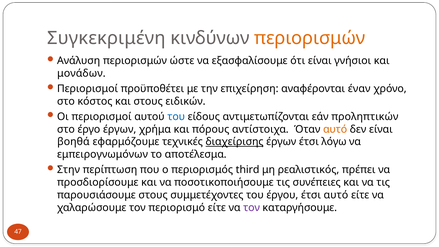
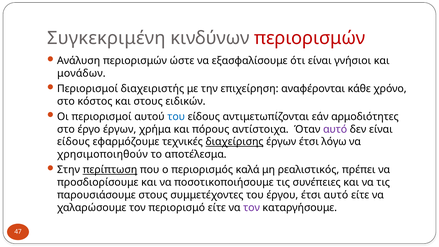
περιορισμών colour: orange -> red (310, 38)
προϋποθέτει: προϋποθέτει -> διαχειριστής (152, 89)
έναν: έναν -> κάθε (359, 89)
προληπτικών: προληπτικών -> αρμοδιότητες (365, 117)
αυτό colour: orange -> purple (335, 129)
βοηθά: βοηθά -> είδους (73, 142)
εμπειρογνωμόνων: εμπειρογνωμόνων -> χρησιμοποιηθούν (102, 154)
περίπτωση underline: none -> present (110, 170)
third: third -> καλά (248, 170)
